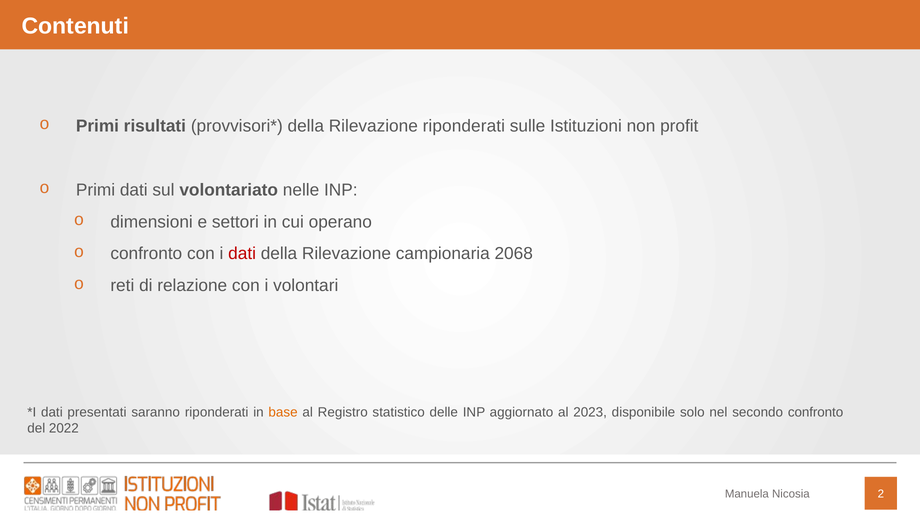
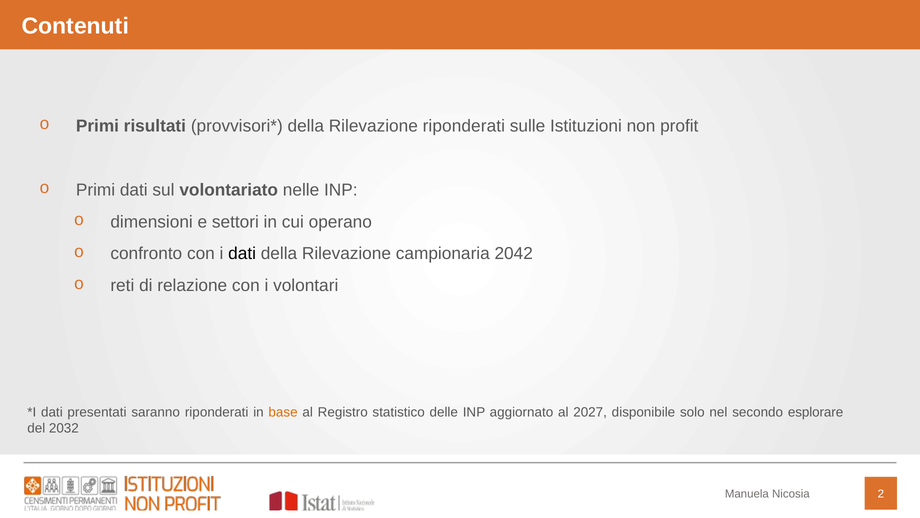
dati colour: red -> black (242, 254)
2068: 2068 -> 2042 (514, 254)
2023: 2023 -> 2027 (590, 412)
secondo confronto: confronto -> esplorare (816, 412)
2022: 2022 -> 2032 (64, 428)
